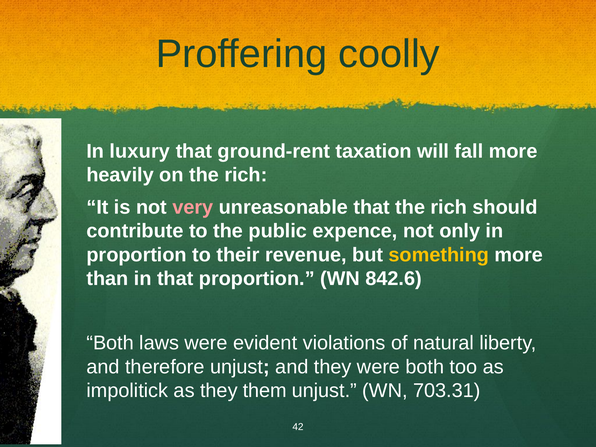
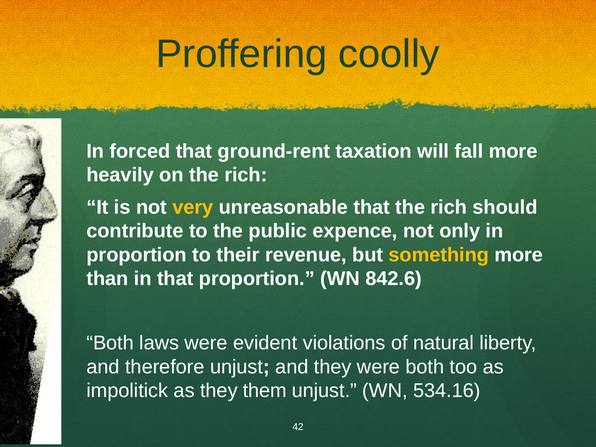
luxury: luxury -> forced (140, 151)
very colour: pink -> yellow (193, 207)
703.31: 703.31 -> 534.16 (447, 391)
